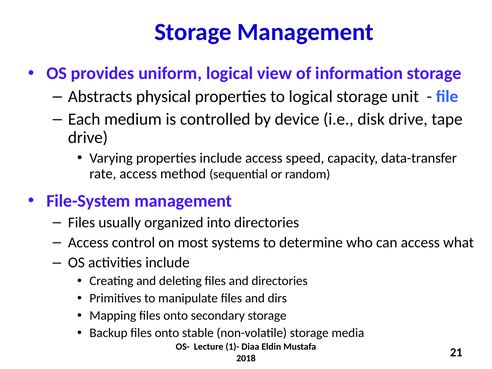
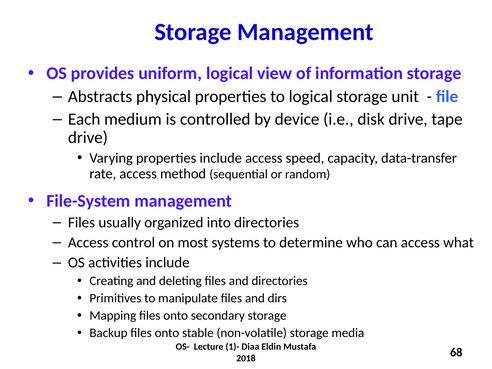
21: 21 -> 68 (456, 353)
